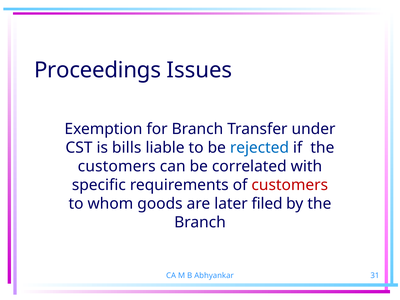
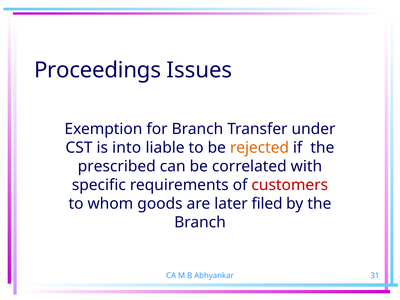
bills: bills -> into (127, 148)
rejected colour: blue -> orange (259, 148)
customers: customers -> prescribed (117, 166)
